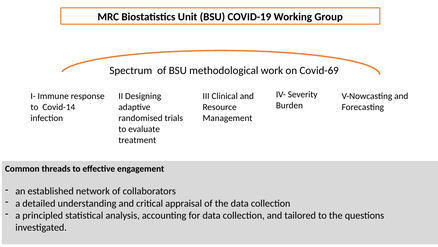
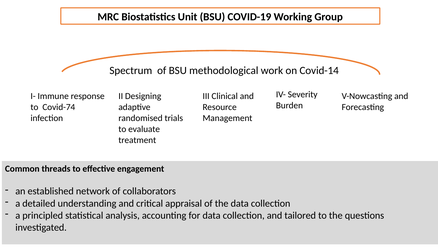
Covid-69: Covid-69 -> Covid-14 (319, 70)
Covid-14: Covid-14 -> Covid-74 (59, 107)
